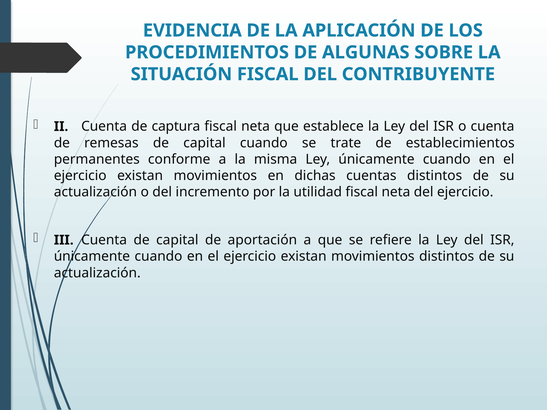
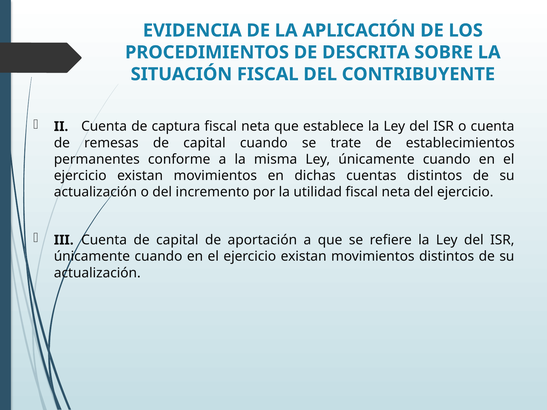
ALGUNAS: ALGUNAS -> DESCRITA (366, 52)
